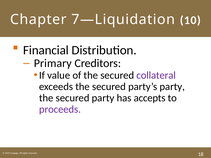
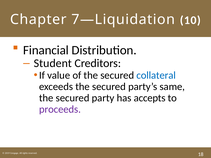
Primary: Primary -> Student (53, 63)
collateral colour: purple -> blue (156, 75)
party’s party: party -> same (172, 87)
